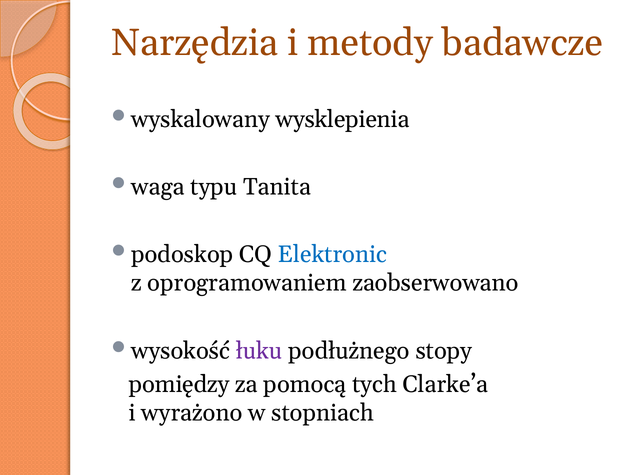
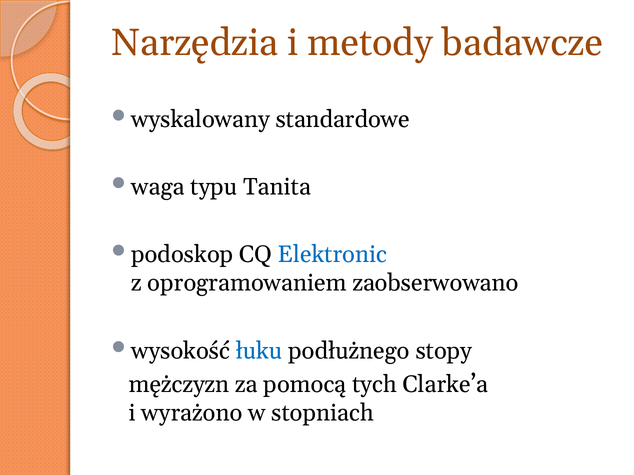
wysklepienia: wysklepienia -> standardowe (343, 119)
łuku colour: purple -> blue (259, 351)
pomiędzy: pomiędzy -> mężczyzn (179, 385)
